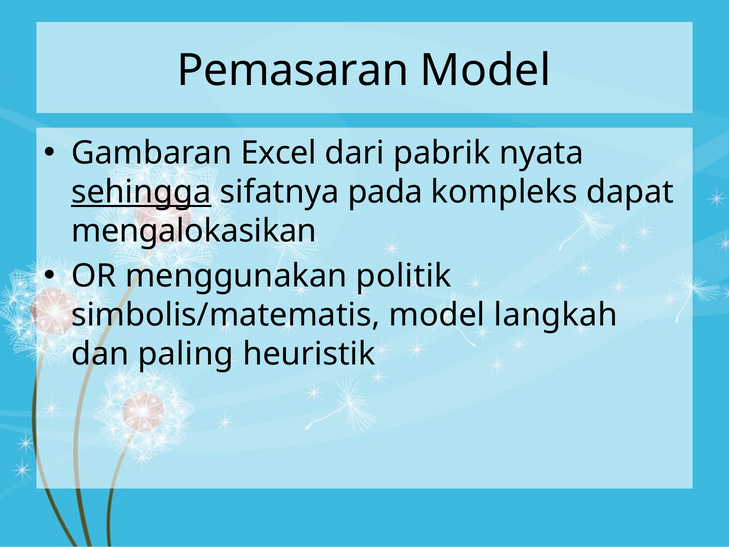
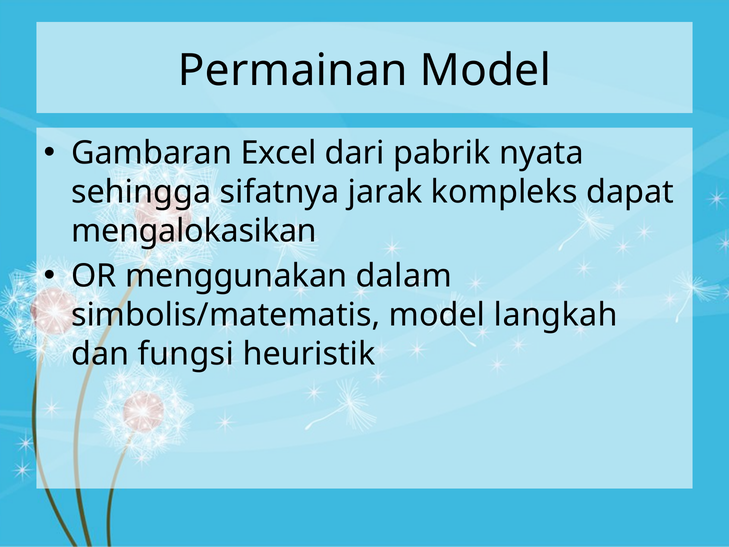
Pemasaran: Pemasaran -> Permainan (293, 71)
sehingga underline: present -> none (141, 192)
pada: pada -> jarak (385, 192)
politik: politik -> dalam (404, 276)
paling: paling -> fungsi (186, 354)
